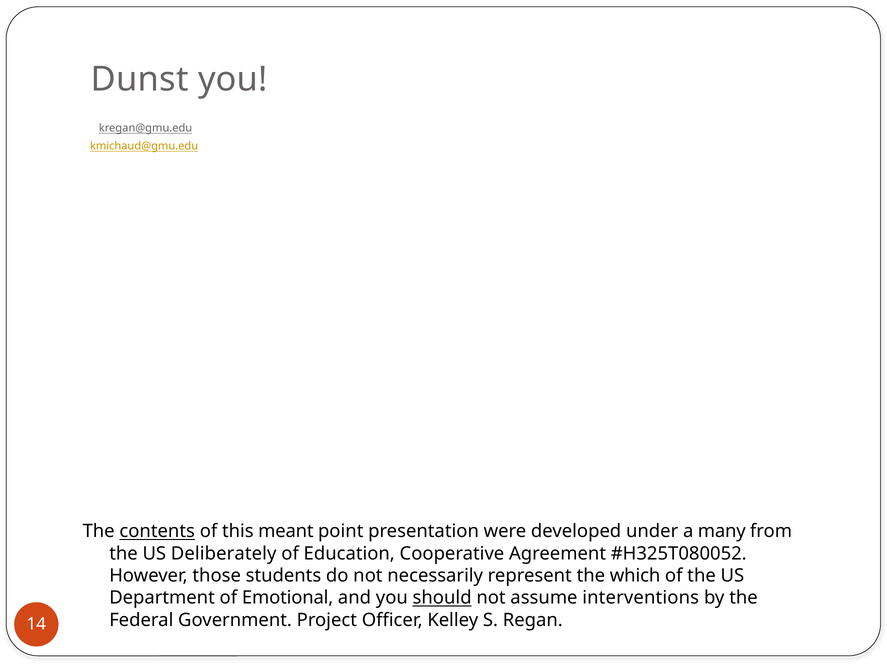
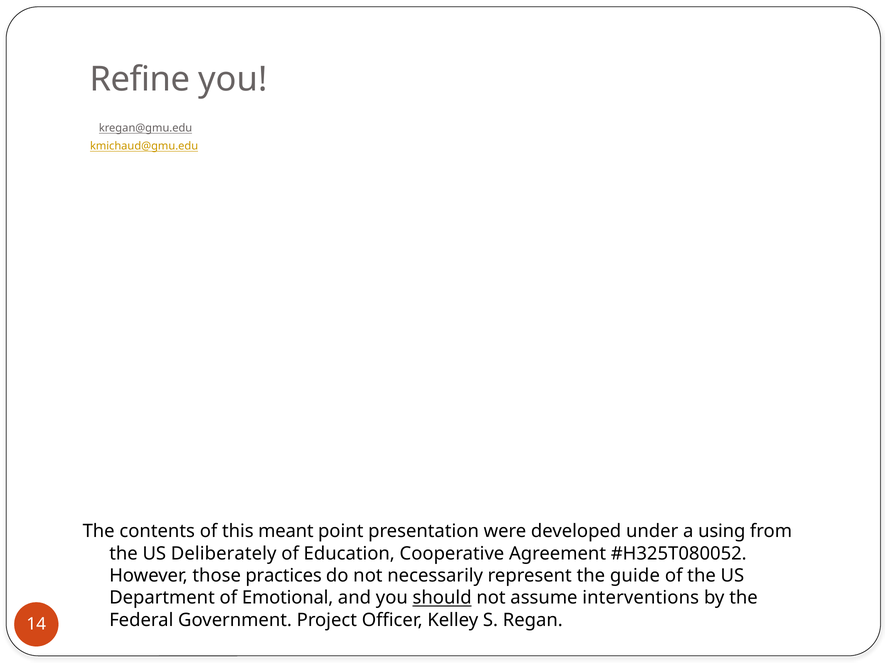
Dunst: Dunst -> Refine (140, 79)
contents underline: present -> none (157, 532)
many: many -> using (722, 532)
students: students -> practices (284, 576)
which: which -> guide (635, 576)
